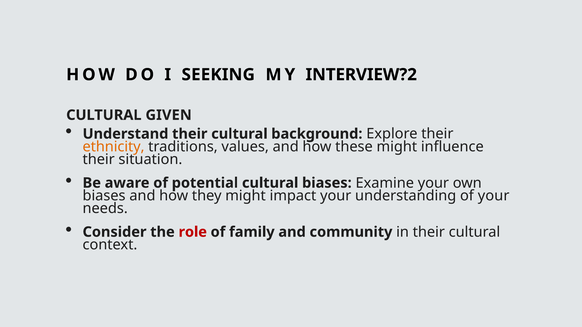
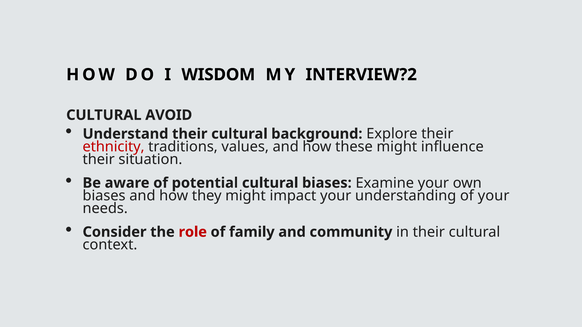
SEEKING: SEEKING -> WISDOM (218, 75)
GIVEN: GIVEN -> AVOID (169, 115)
ethnicity colour: orange -> red (114, 147)
